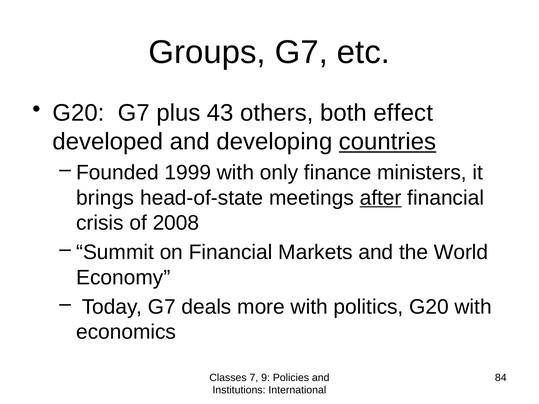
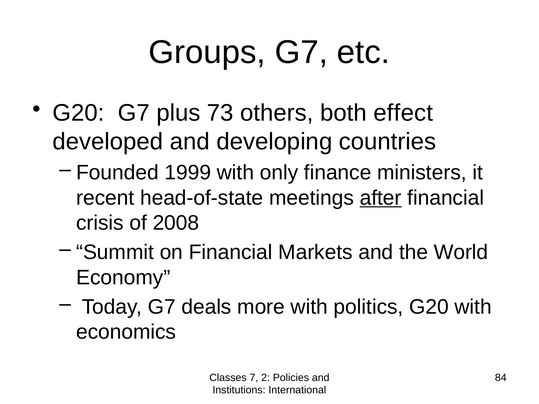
43: 43 -> 73 (220, 113)
countries underline: present -> none (388, 142)
brings: brings -> recent (105, 198)
9: 9 -> 2 (266, 378)
